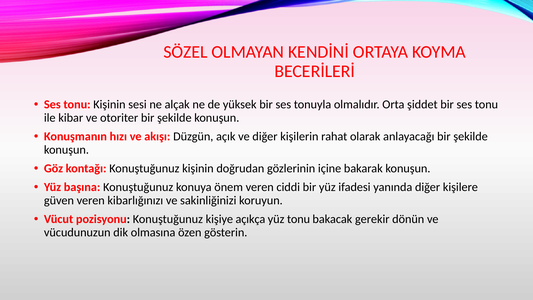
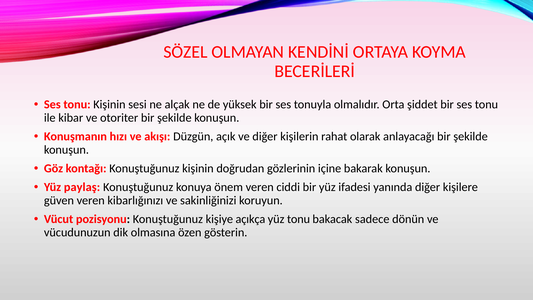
başına: başına -> paylaş (82, 187)
gerekir: gerekir -> sadece (372, 219)
